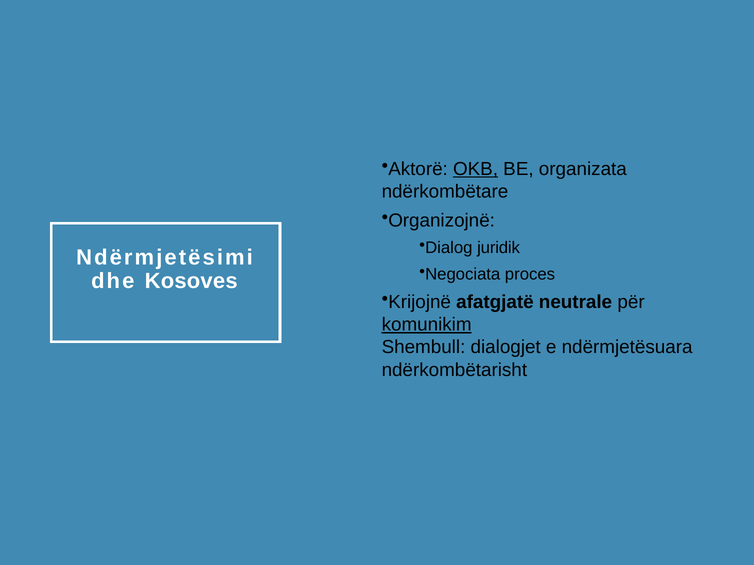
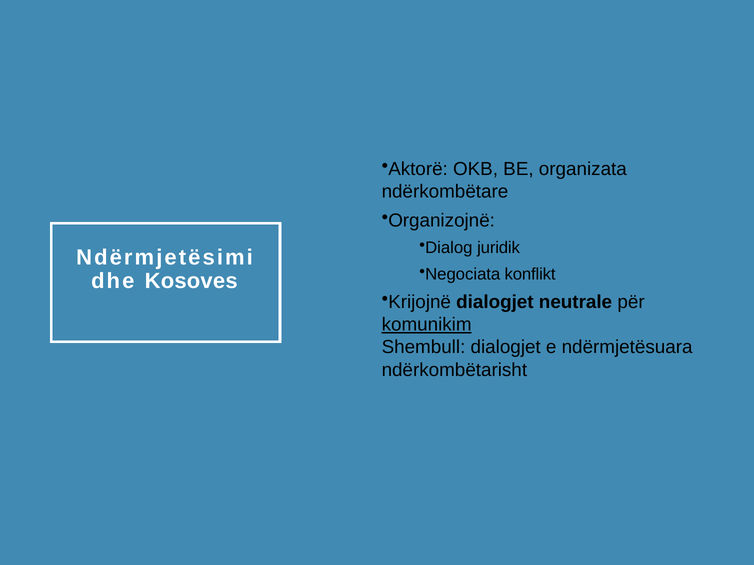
OKB underline: present -> none (476, 169)
proces: proces -> konflikt (530, 274)
Krijojnë afatgjatë: afatgjatë -> dialogjet (495, 302)
